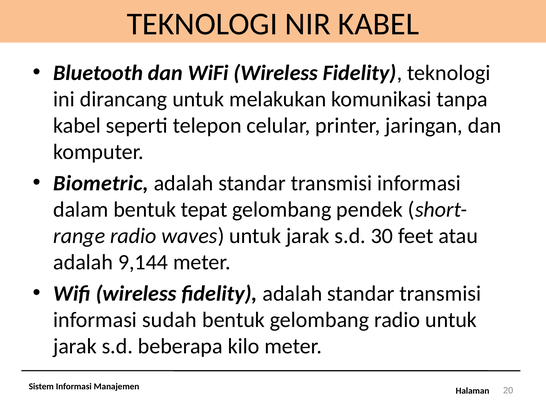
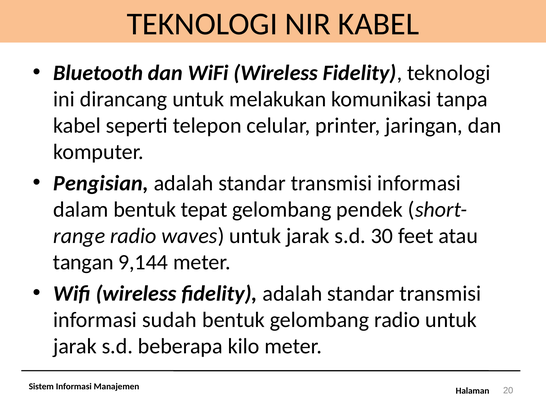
Biometric: Biometric -> Pengisian (101, 183)
adalah: adalah -> tangan (83, 263)
